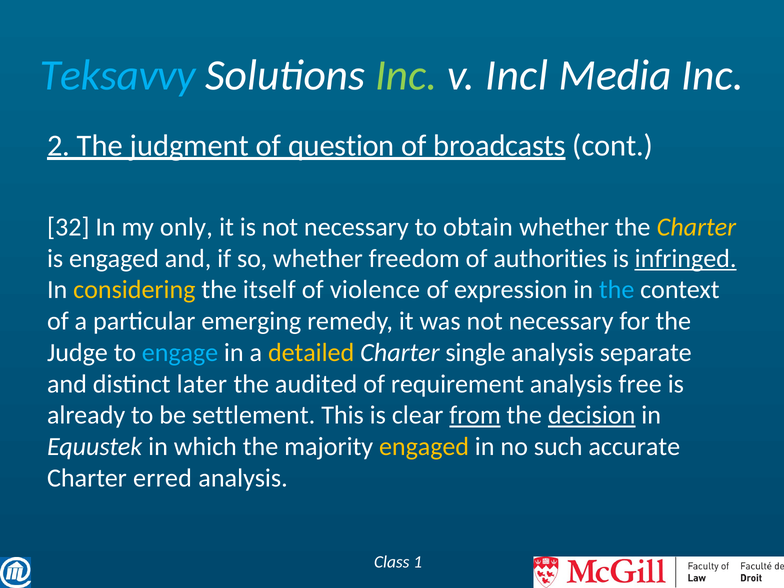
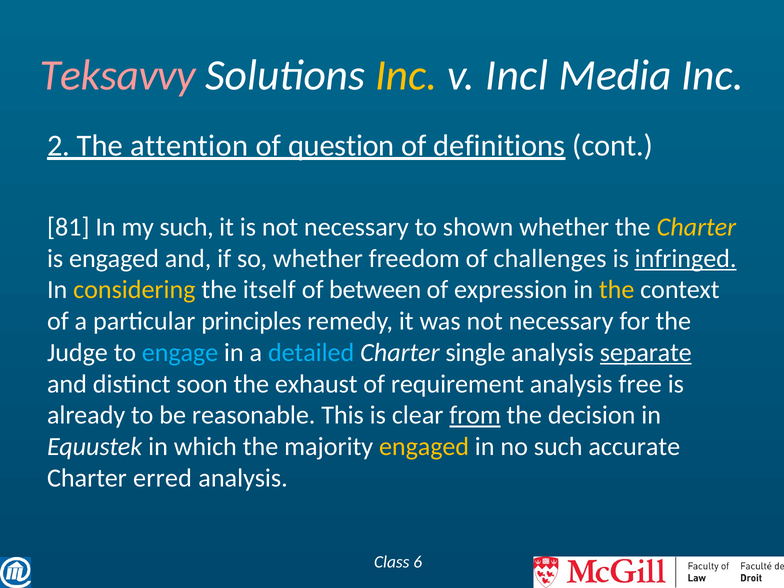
Teksavvy colour: light blue -> pink (118, 75)
Inc colour: light green -> yellow (406, 75)
judgment: judgment -> attention (189, 145)
broadcasts: broadcasts -> definitions (499, 145)
32: 32 -> 81 (68, 227)
my only: only -> such (187, 227)
obtain: obtain -> shown (478, 227)
authorities: authorities -> challenges (550, 258)
violence: violence -> between (375, 290)
the colour: light blue -> yellow (617, 290)
emerging: emerging -> principles (251, 321)
detailed colour: yellow -> light blue (311, 353)
separate underline: none -> present (646, 353)
later: later -> soon (202, 384)
audited: audited -> exhaust (316, 384)
settlement: settlement -> reasonable (254, 415)
decision underline: present -> none (592, 415)
1: 1 -> 6 (418, 562)
